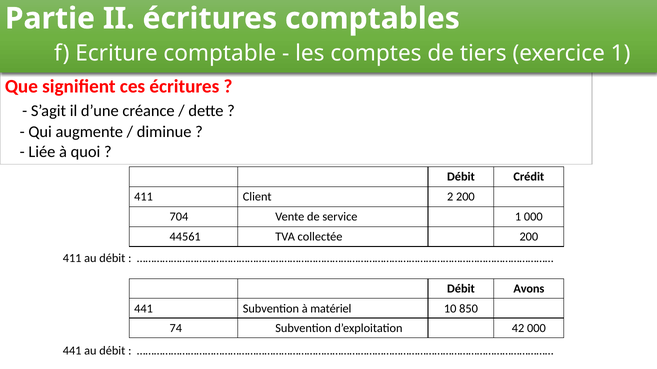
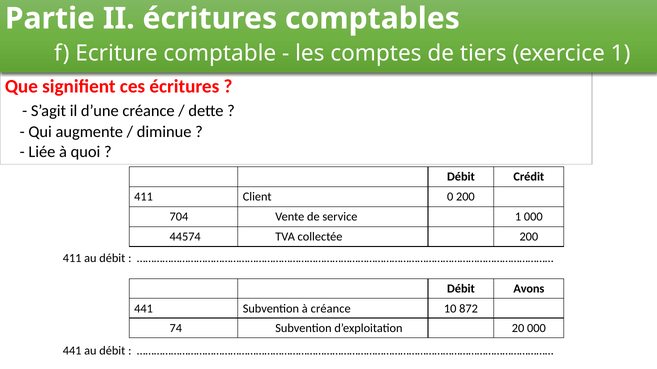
2: 2 -> 0 (450, 197)
44561: 44561 -> 44574 (185, 237)
à matériel: matériel -> créance (331, 309)
850: 850 -> 872 (469, 309)
42: 42 -> 20 (518, 329)
